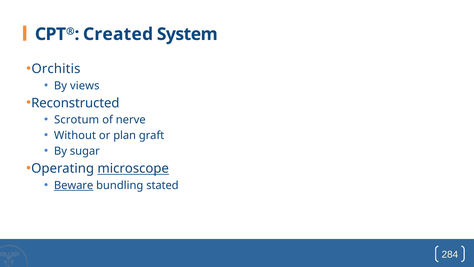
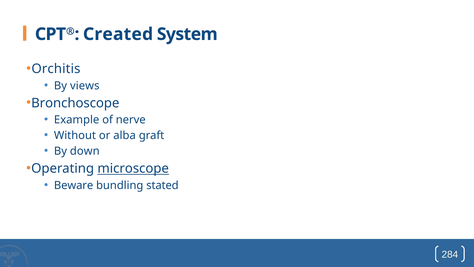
Reconstructed: Reconstructed -> Bronchoscope (75, 103)
Scrotum: Scrotum -> Example (77, 120)
plan: plan -> alba (125, 135)
sugar: sugar -> down (85, 151)
Beware underline: present -> none (74, 185)
